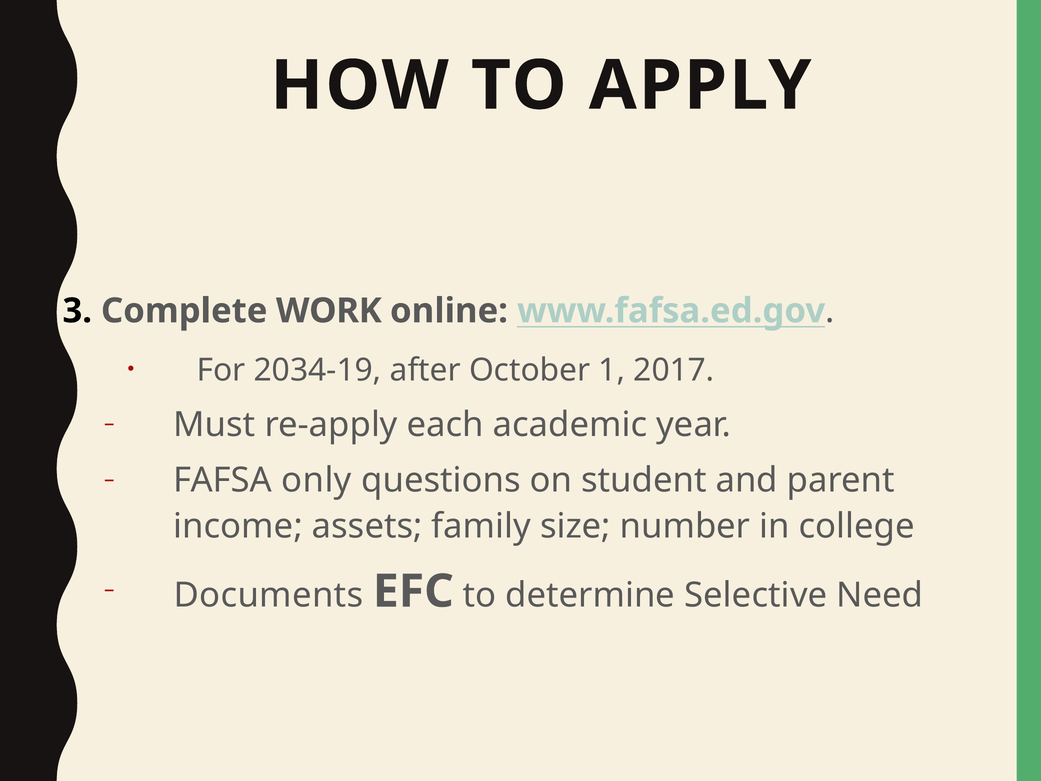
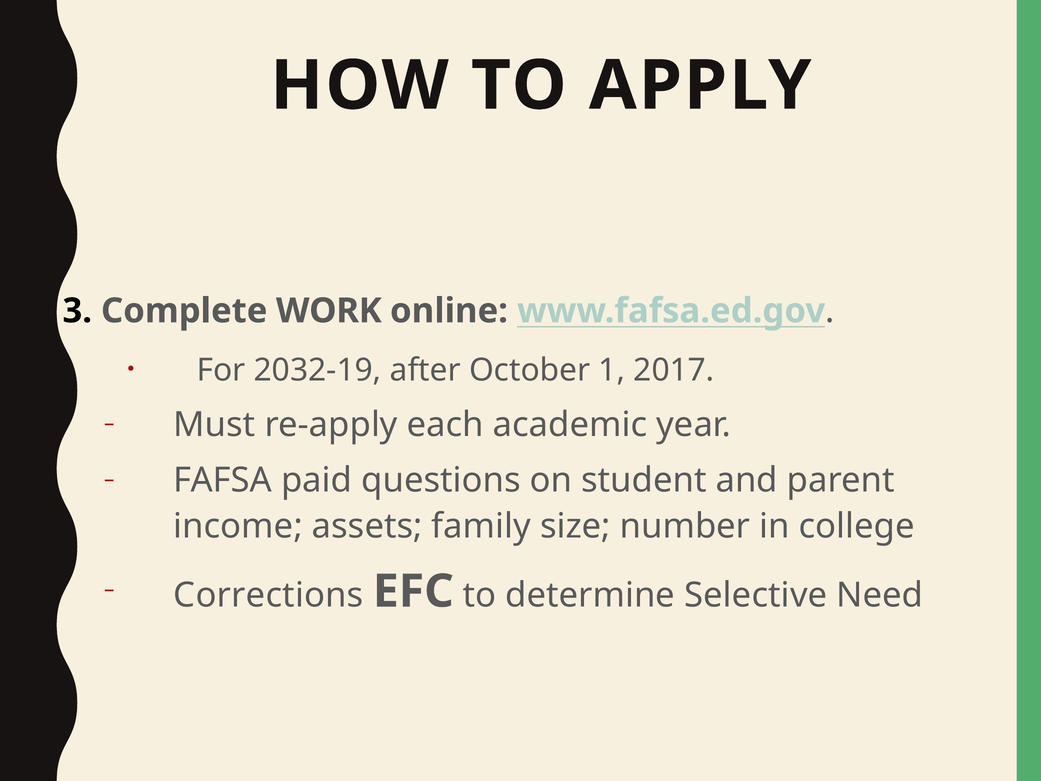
2034-19: 2034-19 -> 2032-19 (318, 370)
only: only -> paid (317, 480)
Documents: Documents -> Corrections (269, 595)
